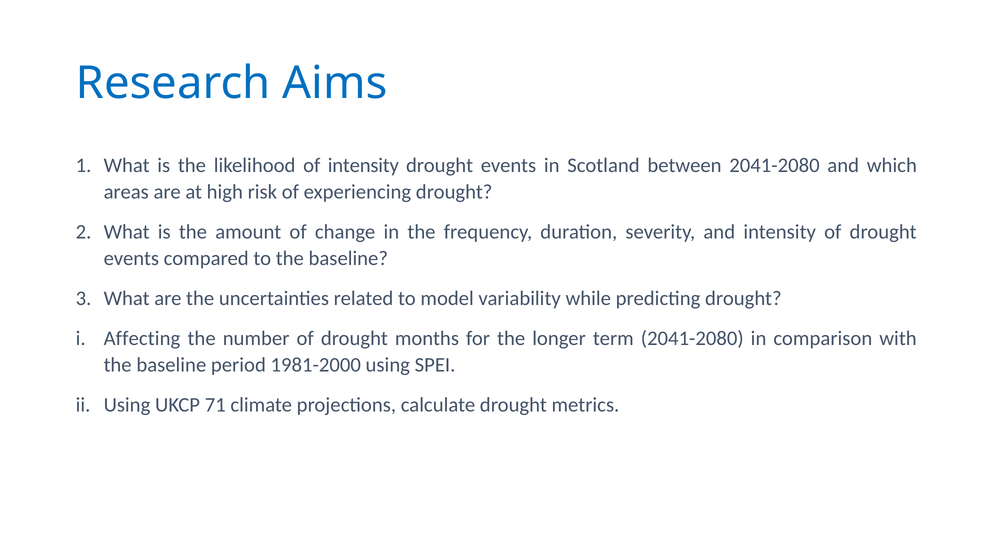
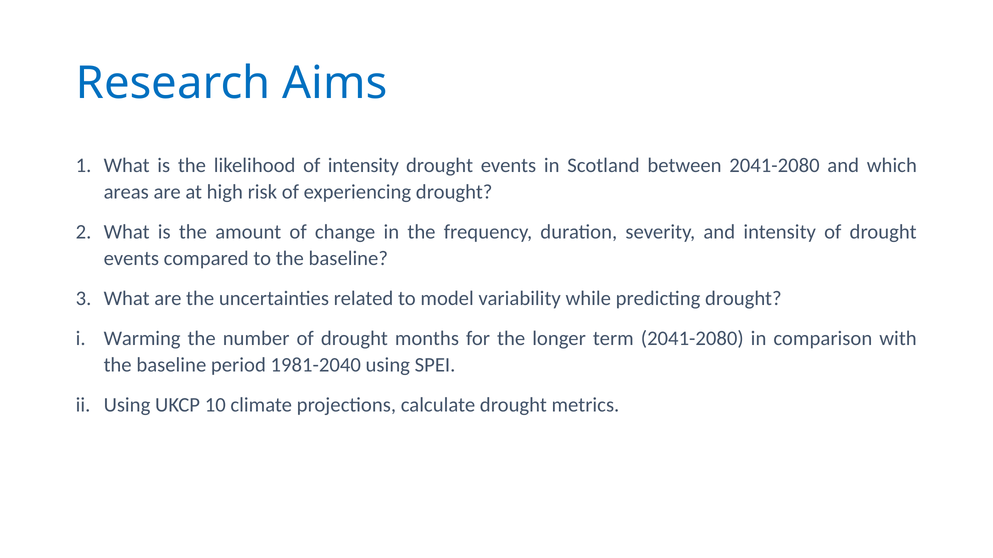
Affecting: Affecting -> Warming (142, 339)
1981-2000: 1981-2000 -> 1981-2040 (316, 365)
71: 71 -> 10 (215, 405)
